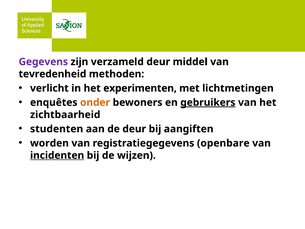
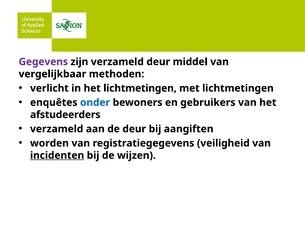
tevredenheid: tevredenheid -> vergelijkbaar (52, 74)
het experimenten: experimenten -> lichtmetingen (140, 88)
onder colour: orange -> blue (95, 102)
gebruikers underline: present -> none (208, 102)
zichtbaarheid: zichtbaarheid -> afstudeerders (65, 115)
studenten: studenten -> verzameld (57, 129)
openbare: openbare -> veiligheid (223, 143)
